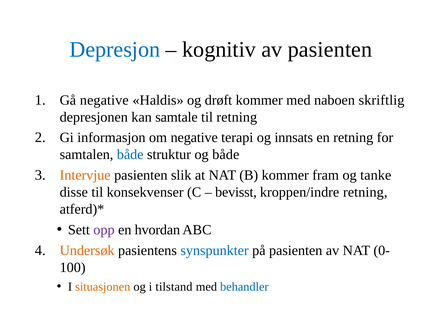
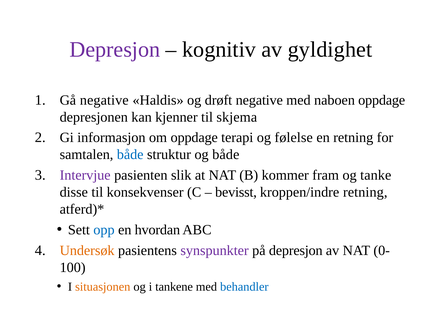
Depresjon colour: blue -> purple (115, 50)
av pasienten: pasienten -> gyldighet (330, 50)
drøft kommer: kommer -> negative (259, 100)
naboen skriftlig: skriftlig -> oppdage (382, 100)
samtale: samtale -> kjenner (176, 117)
til retning: retning -> skjema (237, 117)
om negative: negative -> oppdage (194, 137)
innsats: innsats -> følelse (294, 137)
Intervjue colour: orange -> purple (85, 175)
opp colour: purple -> blue (104, 229)
synspunkter colour: blue -> purple (215, 250)
på pasienten: pasienten -> depresjon (296, 250)
tilstand: tilstand -> tankene (174, 286)
